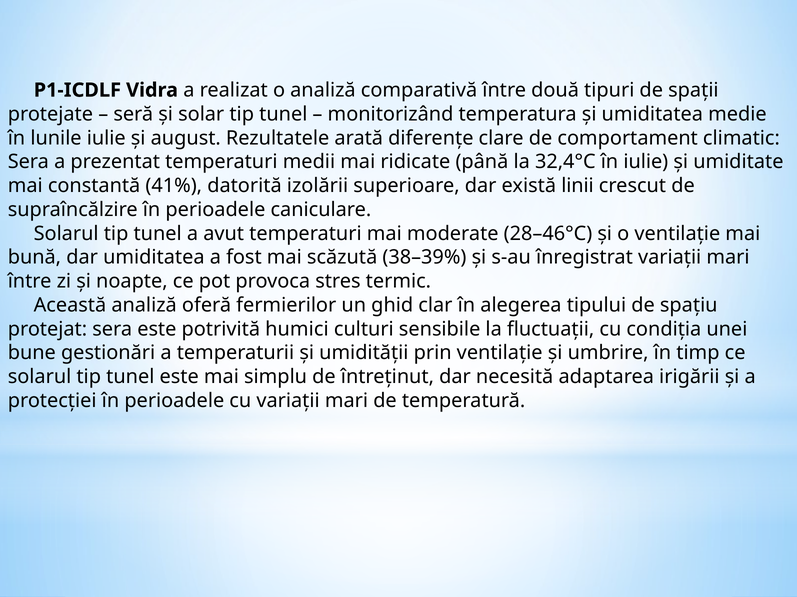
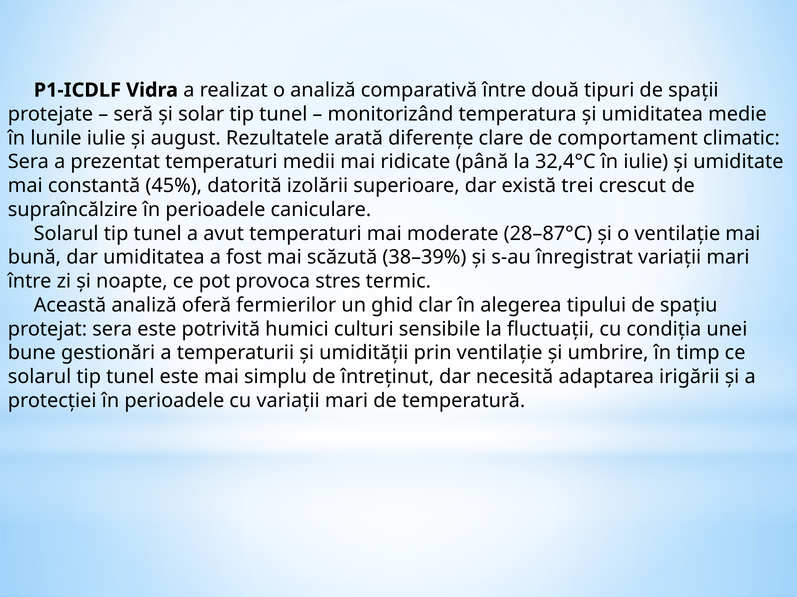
41%: 41% -> 45% (174, 186)
linii: linii -> trei (577, 186)
28–46°C: 28–46°C -> 28–87°C (548, 234)
